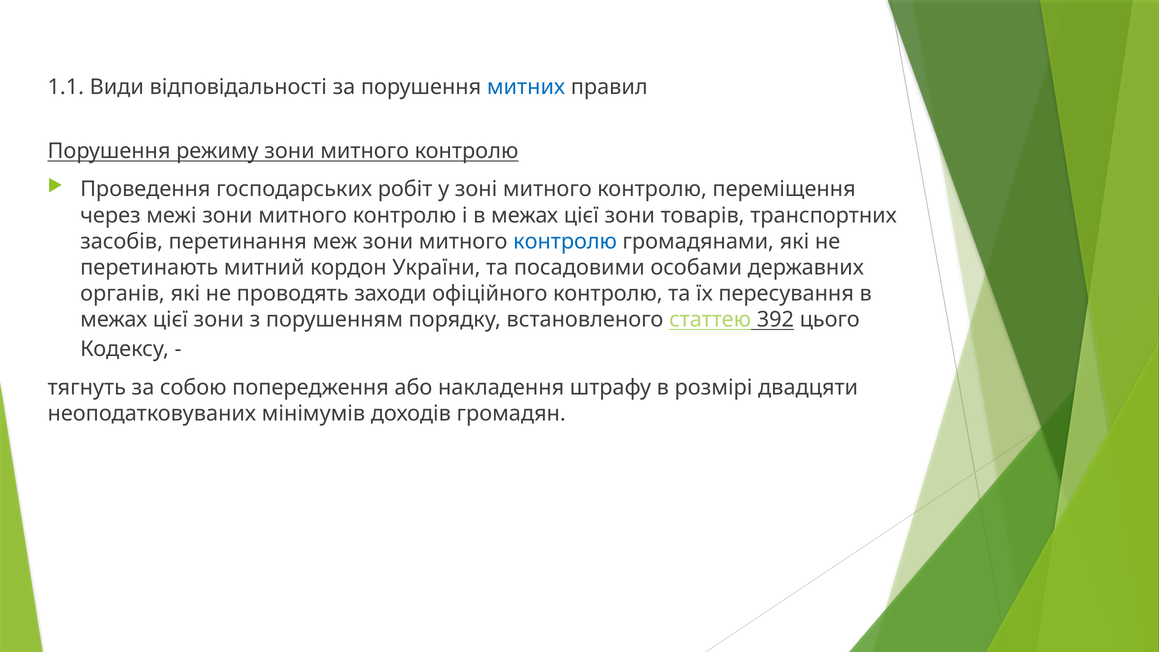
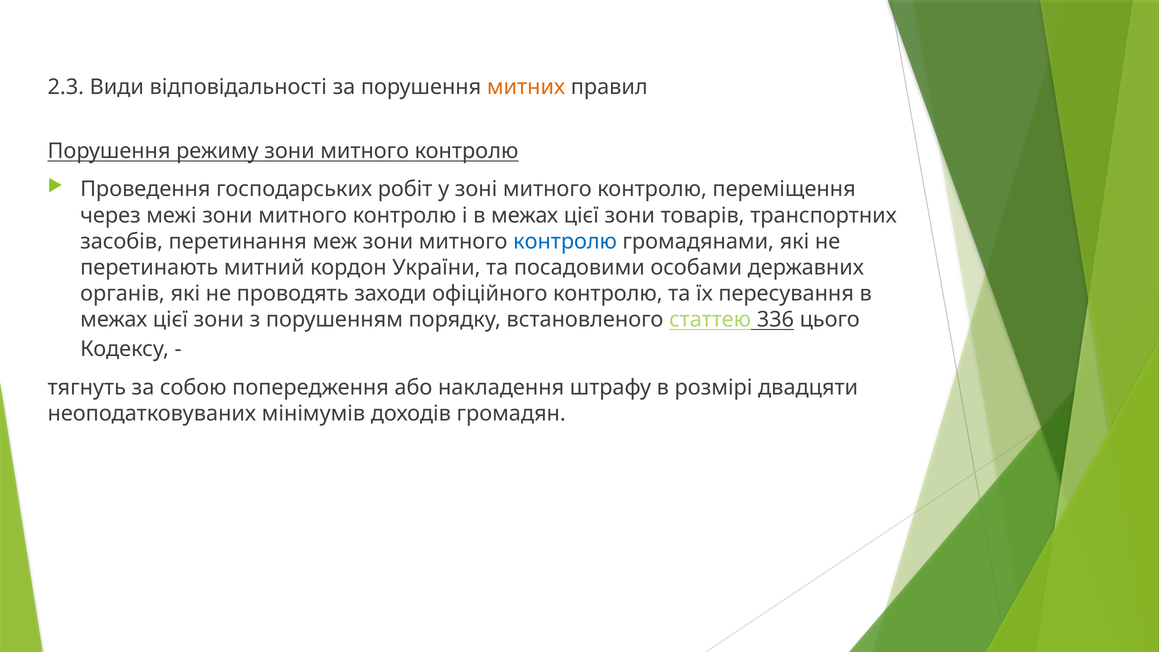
1.1: 1.1 -> 2.3 (66, 87)
митних colour: blue -> orange (526, 87)
392: 392 -> 336 (775, 320)
